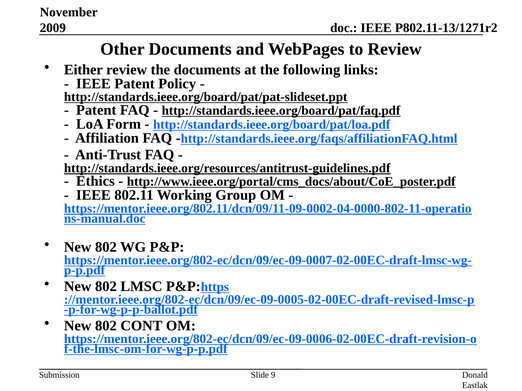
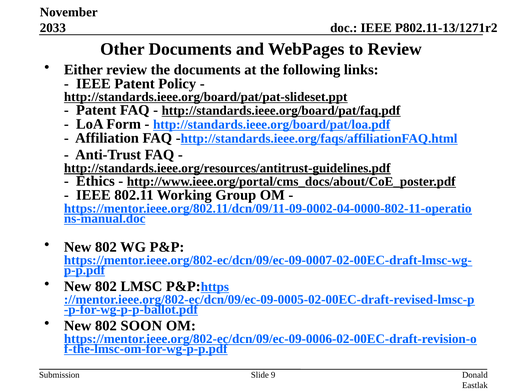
2009: 2009 -> 2033 (53, 28)
CONT: CONT -> SOON (141, 326)
